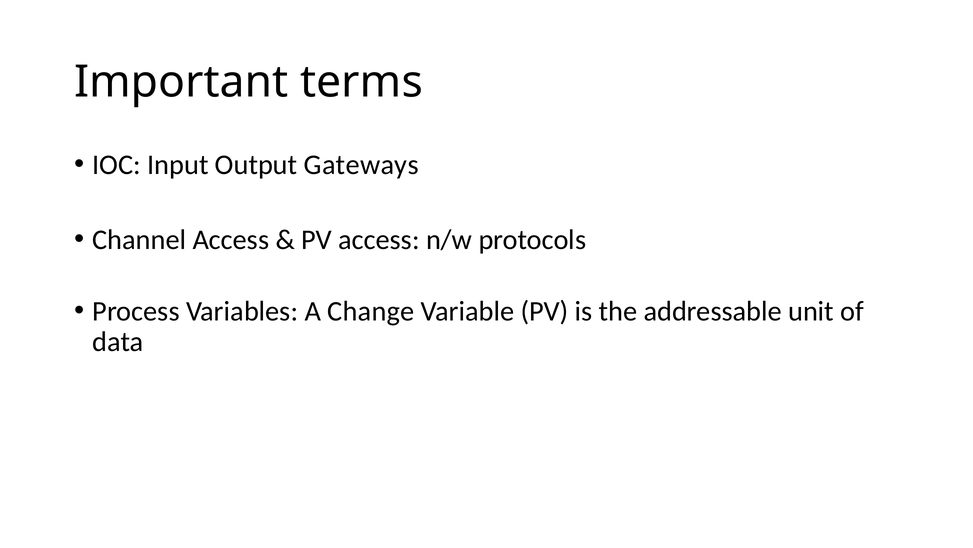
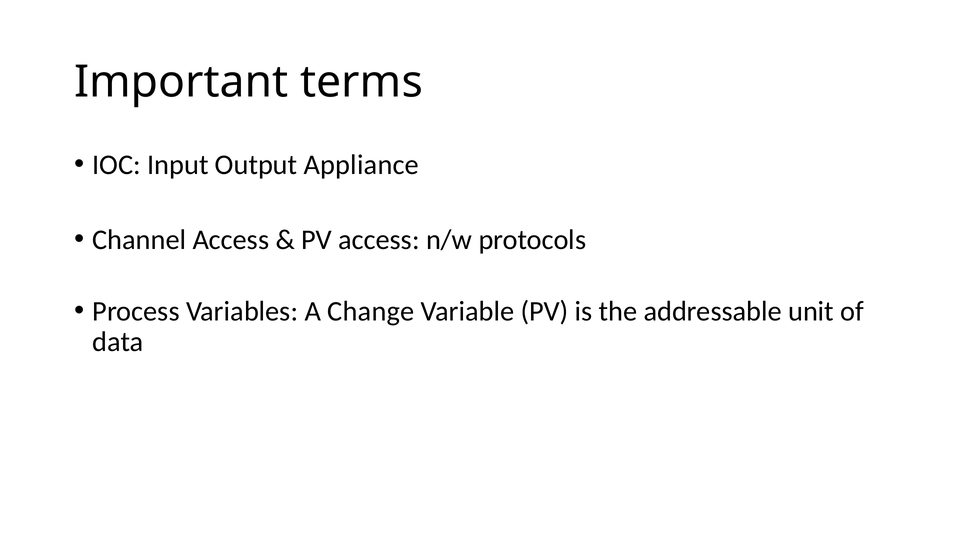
Gateways: Gateways -> Appliance (361, 165)
